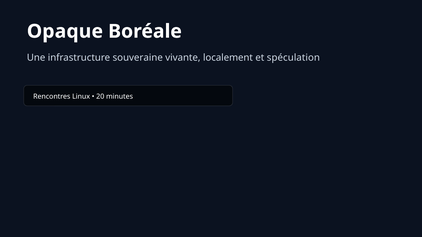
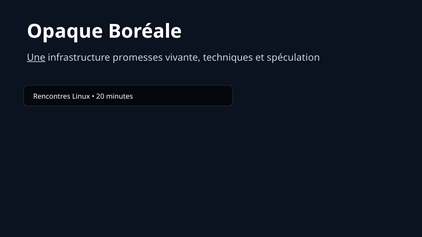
Une underline: none -> present (36, 58)
souveraine: souveraine -> promesses (138, 58)
localement: localement -> techniques (228, 58)
